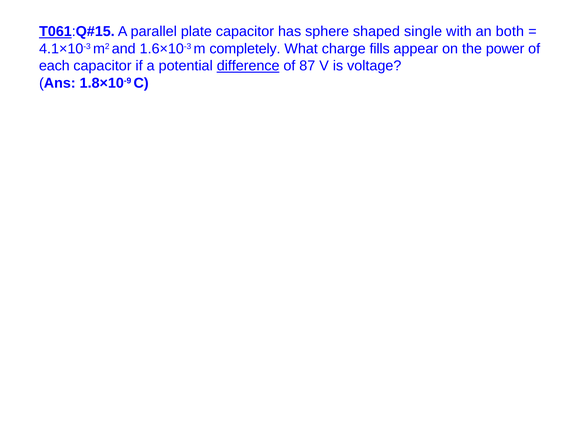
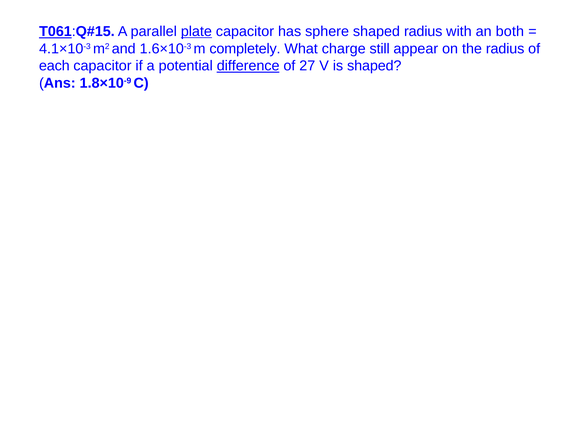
plate underline: none -> present (196, 32)
shaped single: single -> radius (423, 32)
fills: fills -> still (380, 49)
the power: power -> radius (505, 49)
87: 87 -> 27 (307, 66)
is voltage: voltage -> shaped (374, 66)
